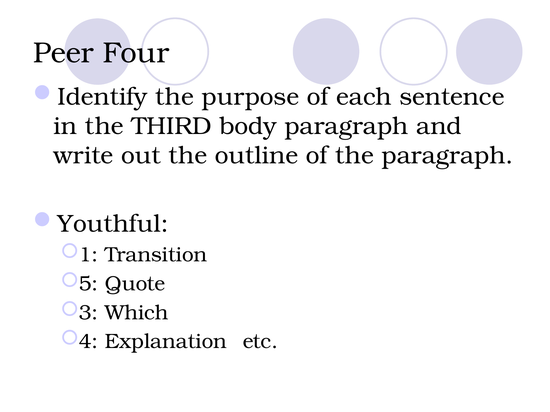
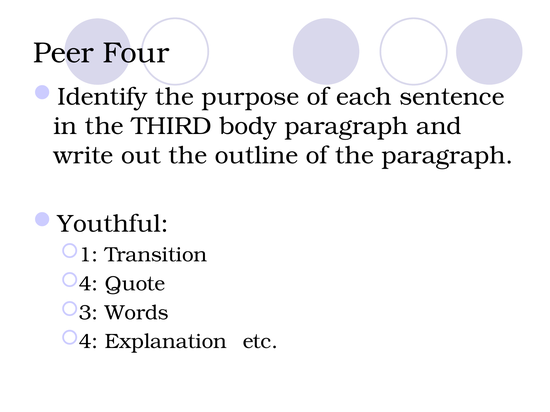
5: 5 -> 4 (89, 284)
Which: Which -> Words (137, 313)
